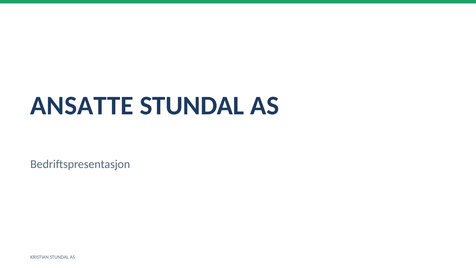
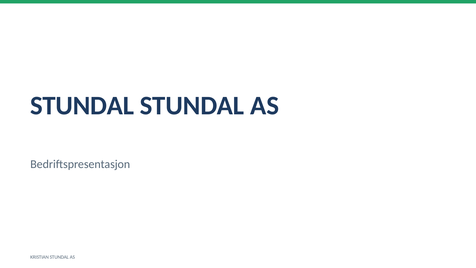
ANSATTE: ANSATTE -> STUNDAL (82, 106)
